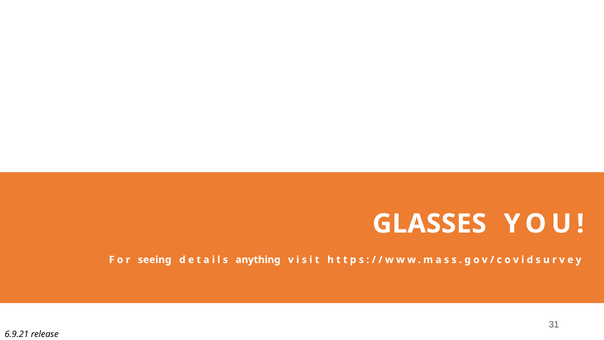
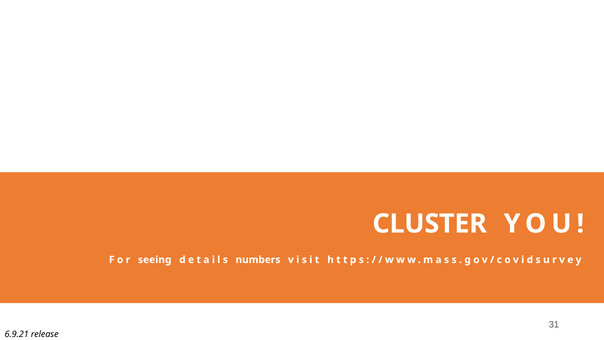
GLASSES: GLASSES -> CLUSTER (430, 224)
anything: anything -> numbers (258, 260)
